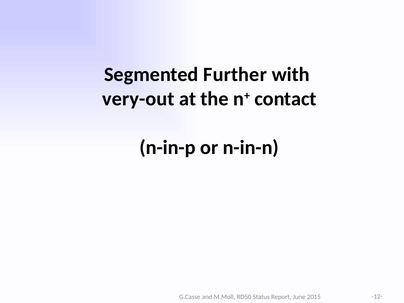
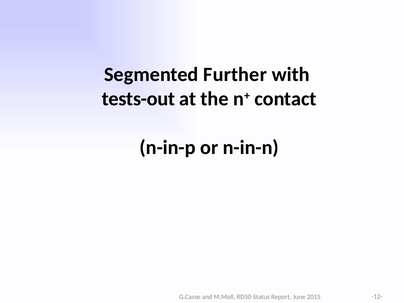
very-out: very-out -> tests-out (138, 99)
